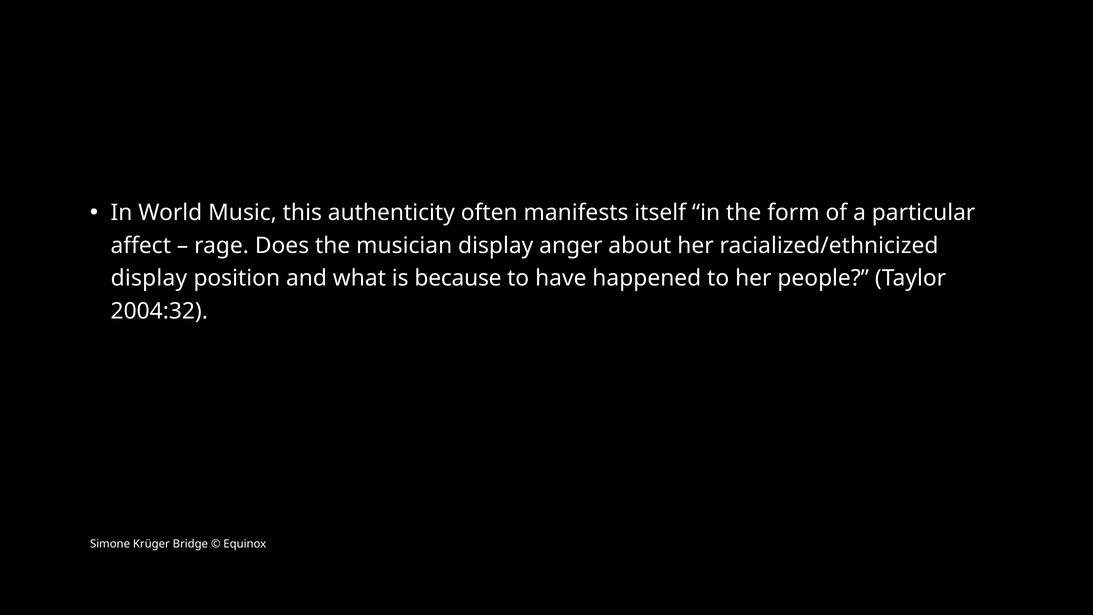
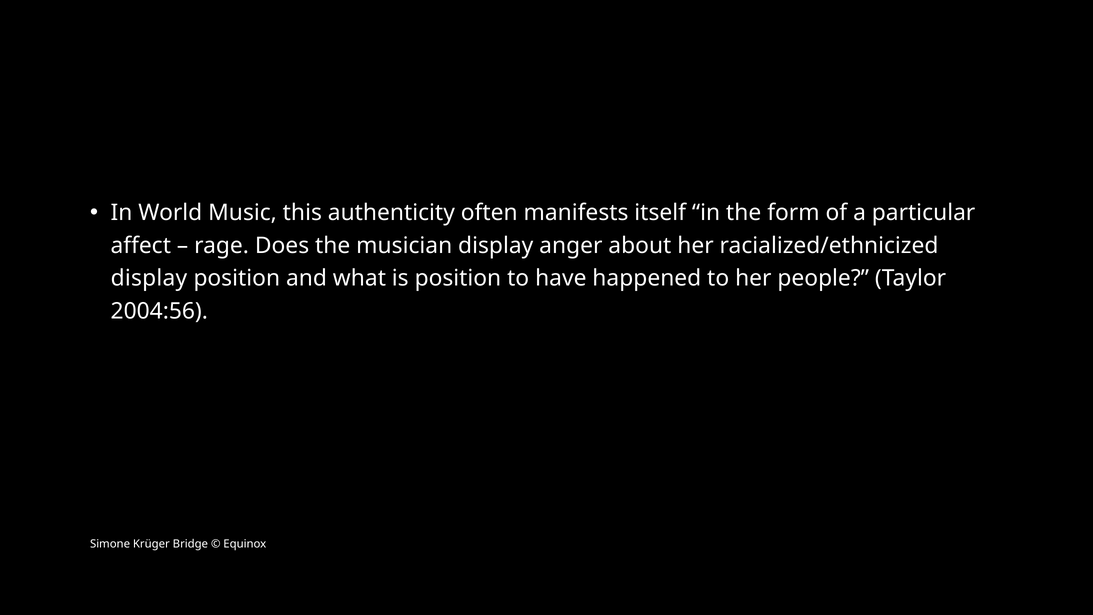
is because: because -> position (458, 278)
2004:32: 2004:32 -> 2004:56 (159, 311)
